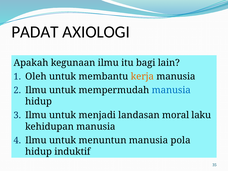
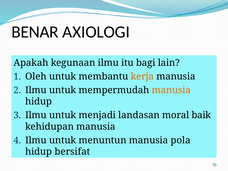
PADAT: PADAT -> BENAR (35, 32)
manusia colour: blue -> orange (171, 90)
laku: laku -> baik (201, 115)
induktif: induktif -> bersifat (72, 152)
